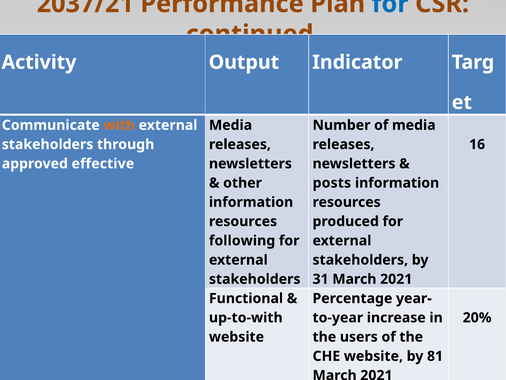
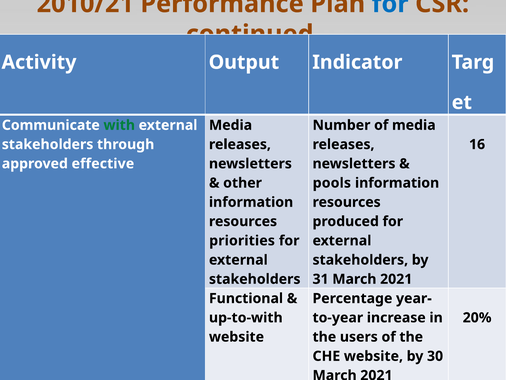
2037/21: 2037/21 -> 2010/21 (85, 4)
with colour: orange -> green (119, 125)
posts: posts -> pools (332, 183)
following: following -> priorities (242, 240)
81: 81 -> 30 (435, 356)
